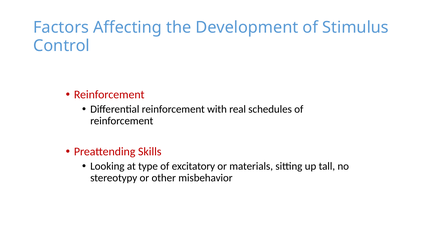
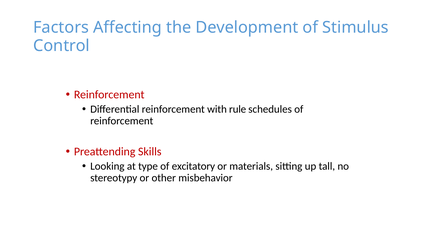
real: real -> rule (238, 109)
